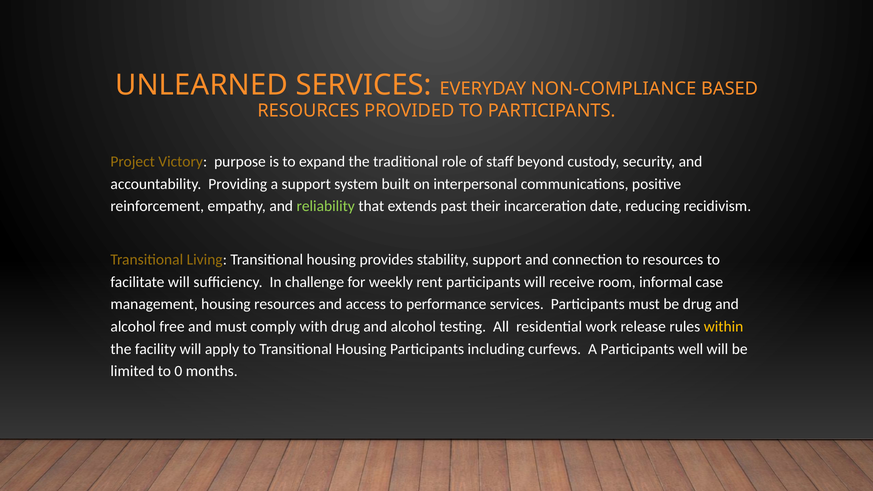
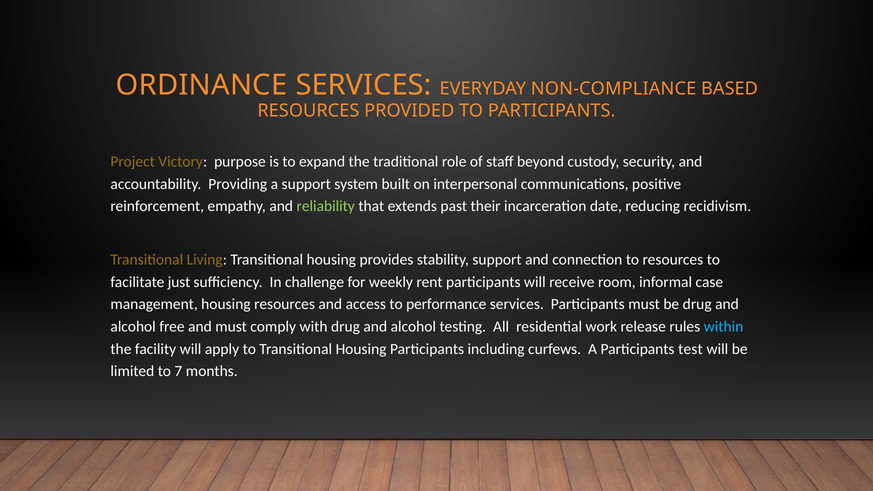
UNLEARNED: UNLEARNED -> ORDINANCE (201, 85)
facilitate will: will -> just (179, 282)
within colour: yellow -> light blue (724, 327)
well: well -> test (690, 349)
0: 0 -> 7 (178, 371)
